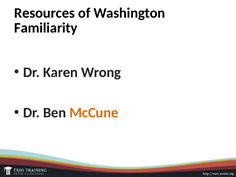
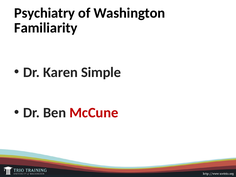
Resources: Resources -> Psychiatry (45, 13)
Wrong: Wrong -> Simple (101, 72)
McCune colour: orange -> red (94, 113)
